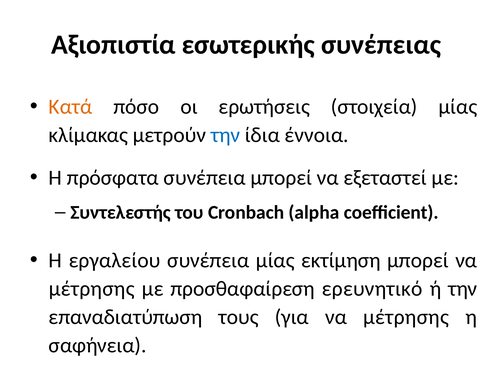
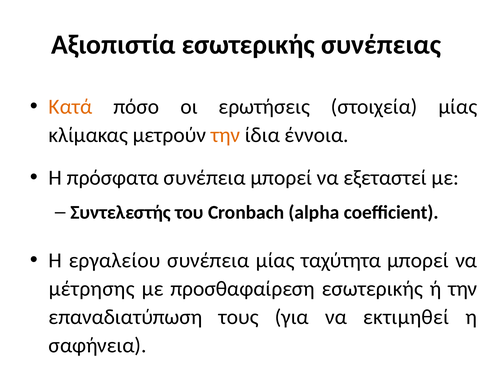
την colour: blue -> orange (225, 135)
εκτίμηση: εκτίμηση -> ταχύτητα (341, 261)
προσθαφαίρεση ερευνητικό: ερευνητικό -> εσωτερικής (372, 289)
για να μέτρησης: μέτρησης -> εκτιμηθεί (406, 317)
